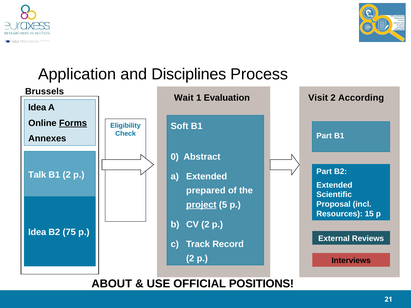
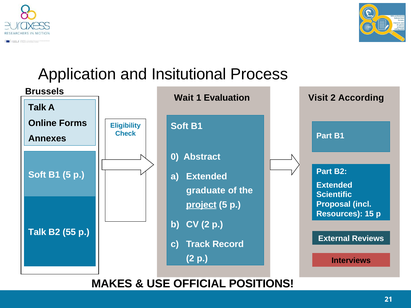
Disciplines: Disciplines -> Insitutional (189, 74)
Idea: Idea -> Talk (37, 108)
Forms underline: present -> none (73, 123)
Talk: Talk -> Soft (37, 175)
B1 2: 2 -> 5 (67, 175)
prepared: prepared -> graduate (206, 191)
Idea: Idea -> Talk (37, 232)
75: 75 -> 55 (69, 232)
ABOUT: ABOUT -> MAKES (112, 284)
